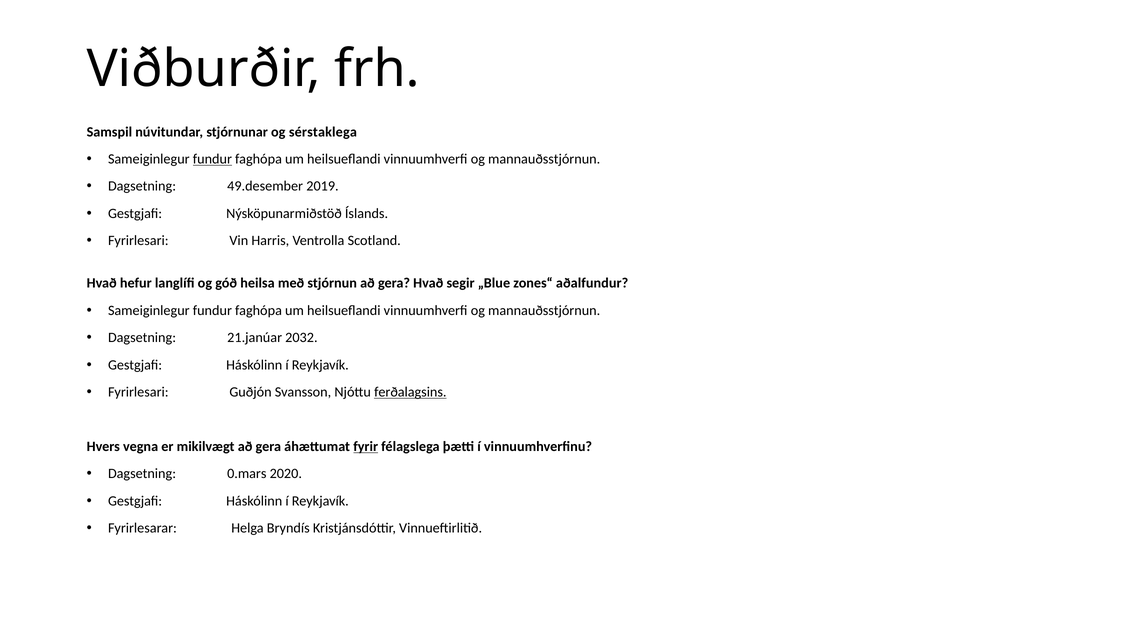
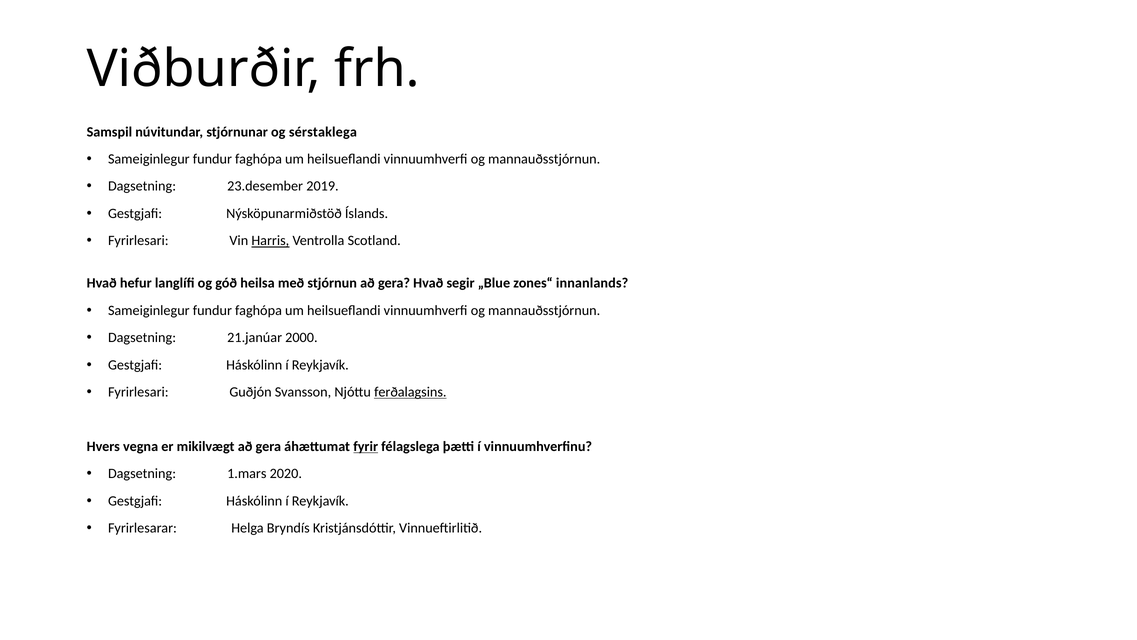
fundur underline: present -> none (212, 159)
49.desember: 49.desember -> 23.desember (265, 186)
Harris underline: none -> present (270, 241)
aðalfundur: aðalfundur -> innanlands (592, 283)
2032: 2032 -> 2000 (301, 337)
0.mars: 0.mars -> 1.mars (247, 473)
